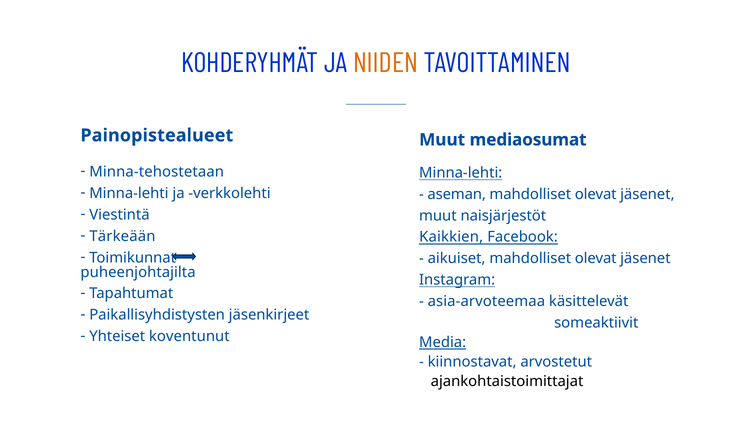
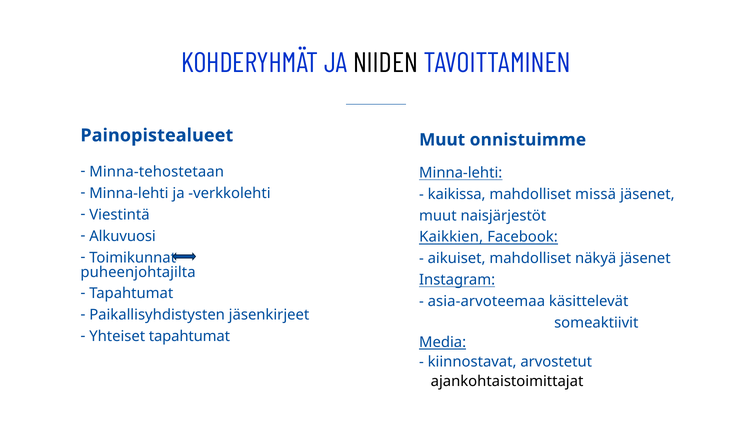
NIIDEN colour: orange -> black (386, 63)
mediaosumat: mediaosumat -> onnistuimme (528, 140)
aseman: aseman -> kaikissa (457, 194)
olevat: olevat -> missä (596, 194)
Tärkeään: Tärkeään -> Alkuvuosi (123, 236)
aikuiset mahdolliset olevat: olevat -> näkyä (596, 258)
Yhteiset koventunut: koventunut -> tapahtumat (189, 337)
